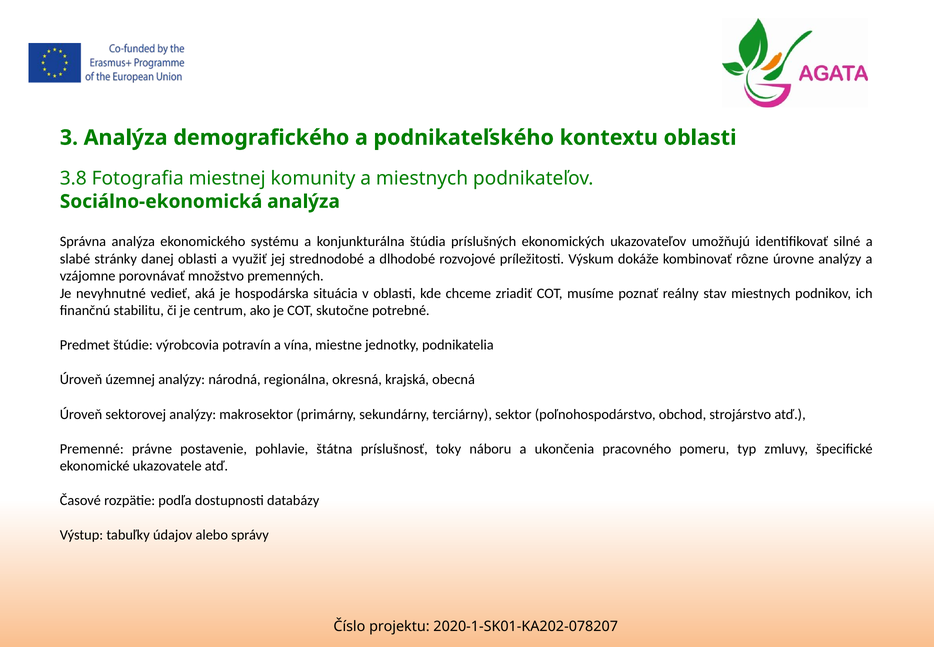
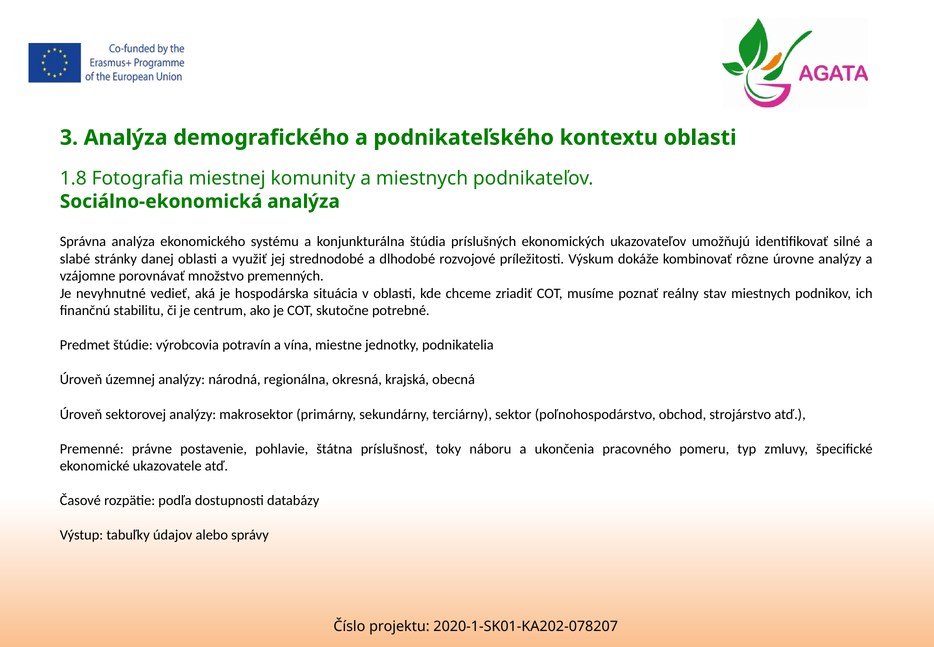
3.8: 3.8 -> 1.8 (73, 178)
